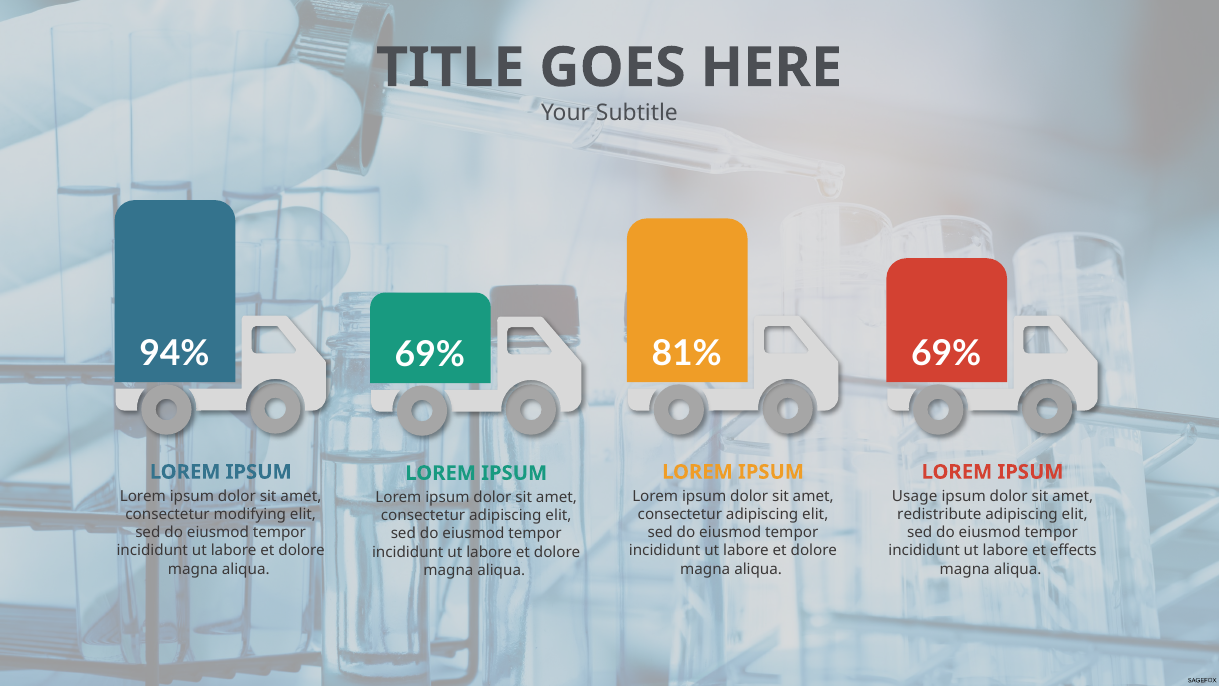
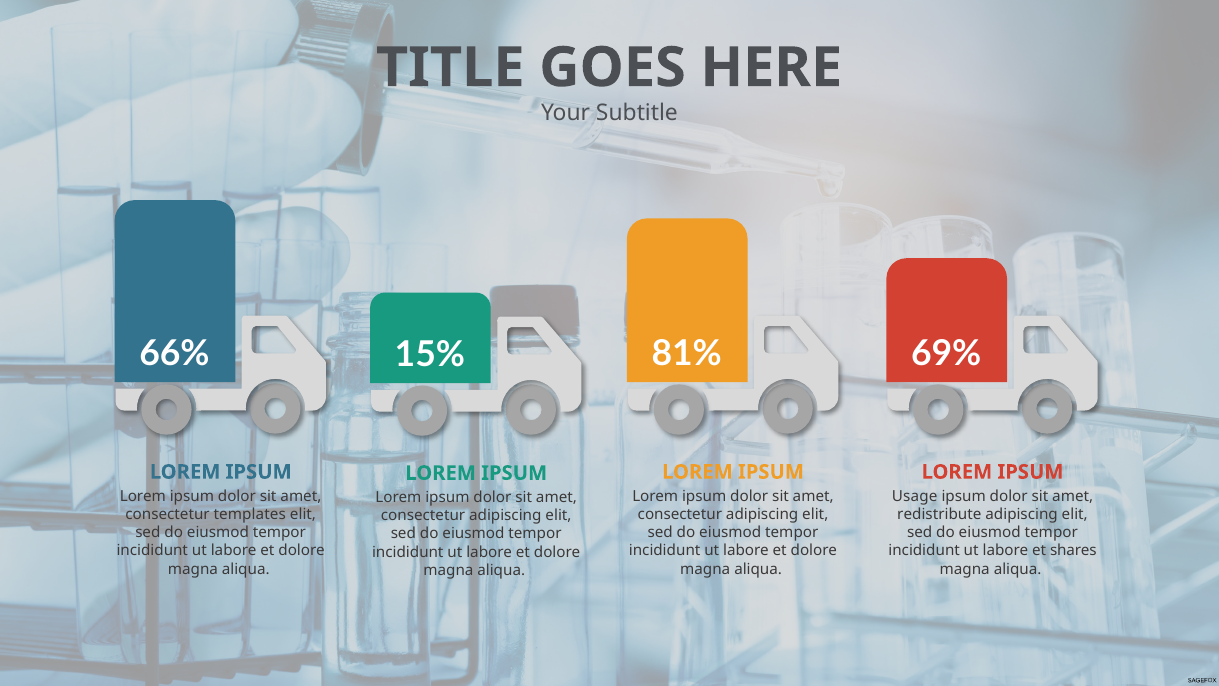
94%: 94% -> 66% (174, 353)
69%: 69% -> 15% (430, 355)
modifying: modifying -> templates (250, 514)
effects: effects -> shares (1073, 551)
